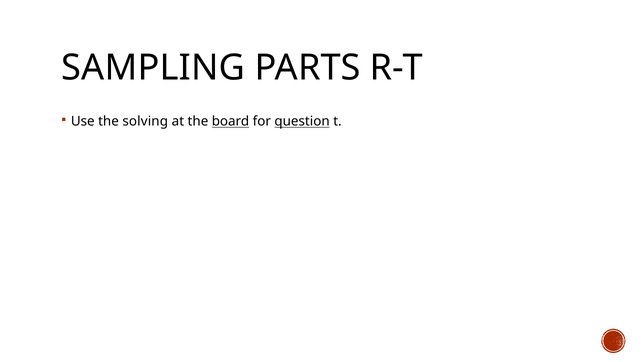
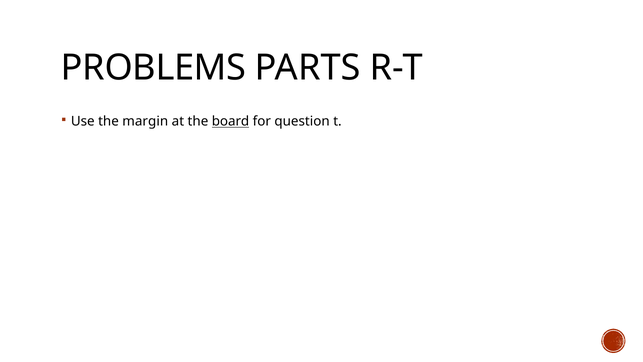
SAMPLING: SAMPLING -> PROBLEMS (154, 68)
solving: solving -> margin (145, 121)
question underline: present -> none (302, 121)
